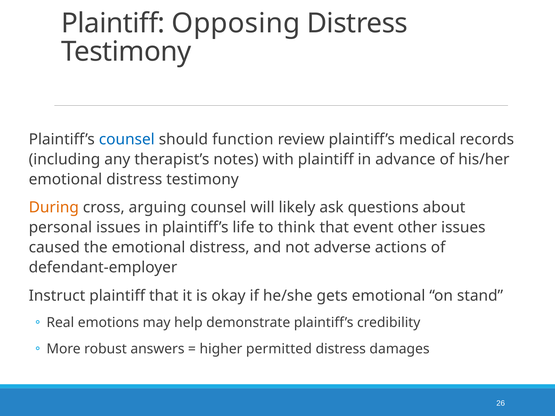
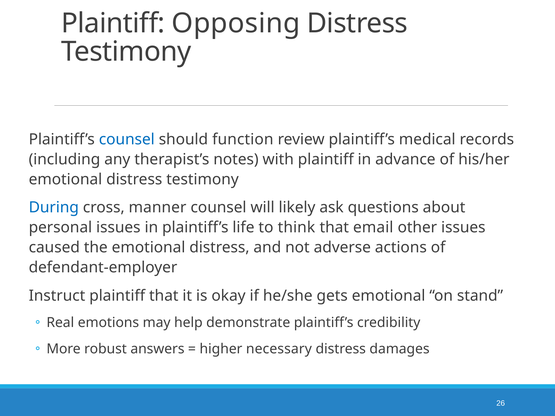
During colour: orange -> blue (54, 208)
arguing: arguing -> manner (158, 208)
event: event -> email (373, 228)
permitted: permitted -> necessary (279, 349)
